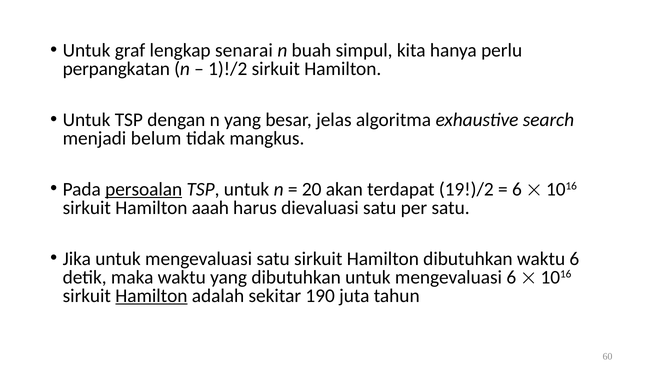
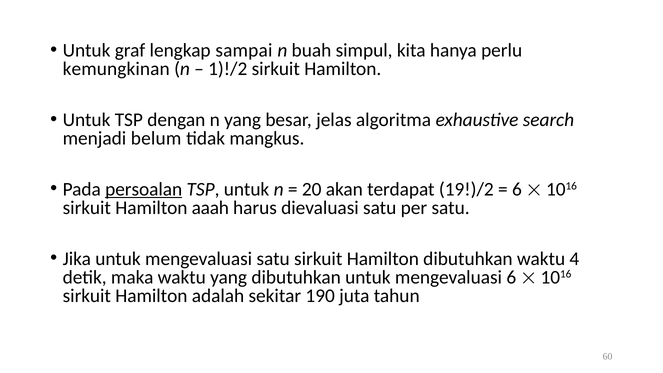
senarai: senarai -> sampai (244, 50)
perpangkatan: perpangkatan -> kemungkinan (116, 69)
waktu 6: 6 -> 4 (574, 259)
Hamilton underline: present -> none (151, 296)
